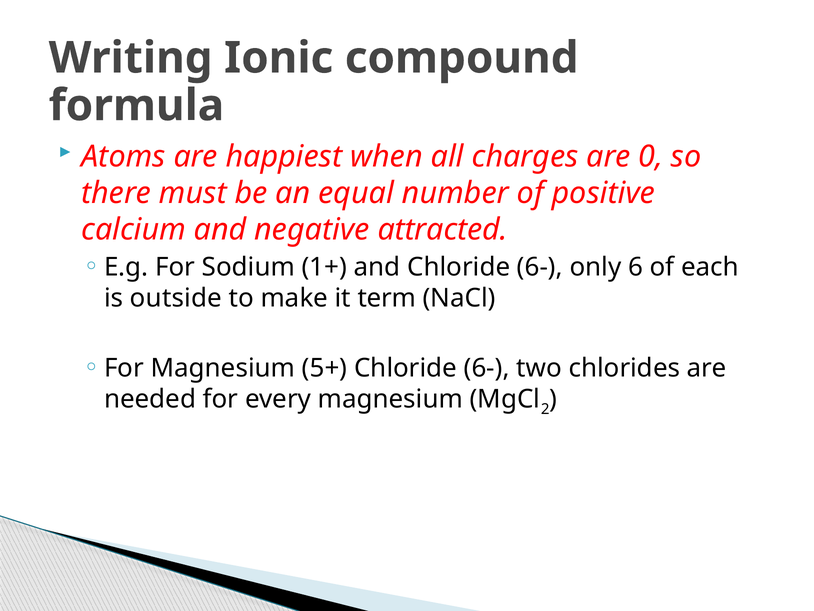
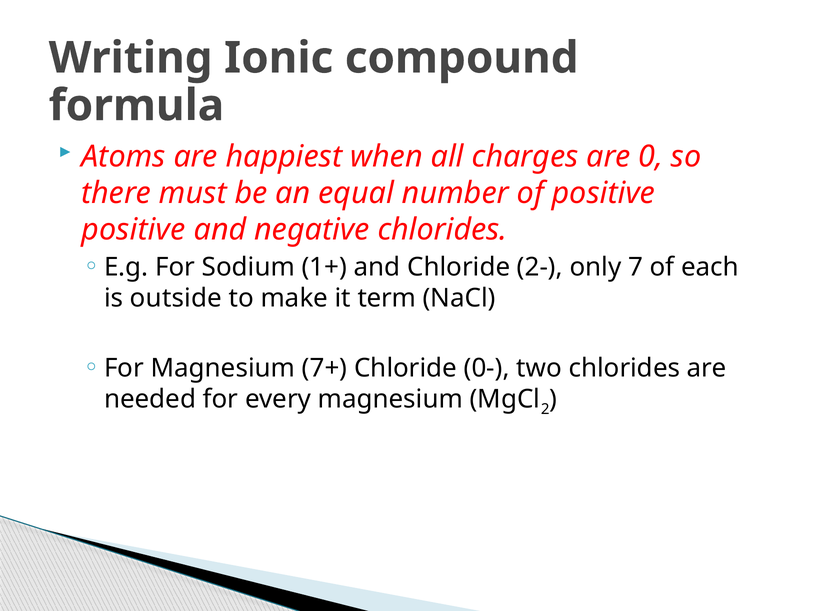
calcium: calcium -> positive (133, 230)
negative attracted: attracted -> chlorides (442, 230)
and Chloride 6-: 6- -> 2- (540, 267)
6: 6 -> 7 (635, 267)
5+: 5+ -> 7+ (325, 368)
6-: 6- -> 0- (487, 368)
